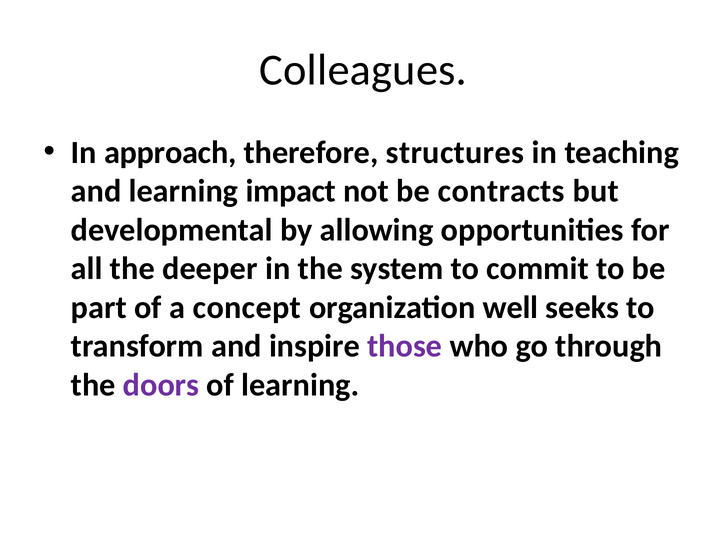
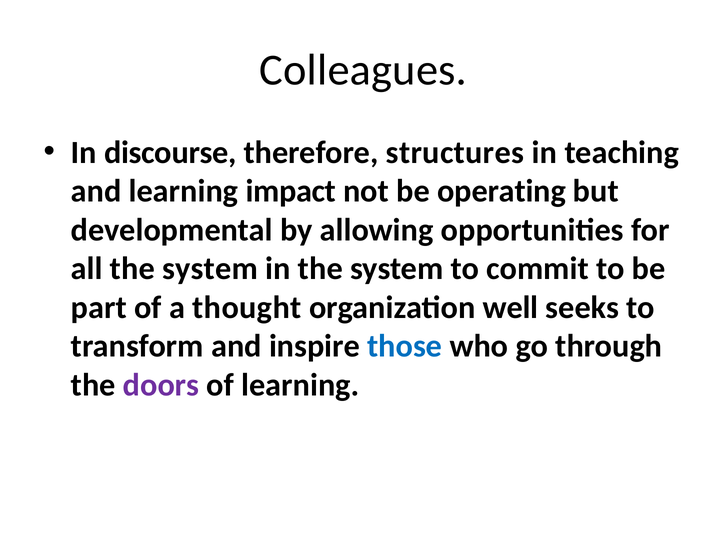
approach: approach -> discourse (170, 153)
contracts: contracts -> operating (502, 191)
all the deeper: deeper -> system (210, 269)
concept: concept -> thought (247, 308)
those colour: purple -> blue (405, 346)
